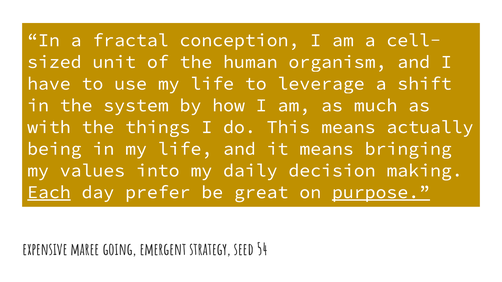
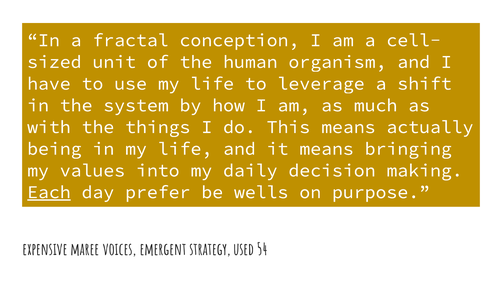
great: great -> wells (261, 192)
purpose underline: present -> none (381, 192)
going: going -> voices (119, 250)
seed: seed -> used (244, 250)
